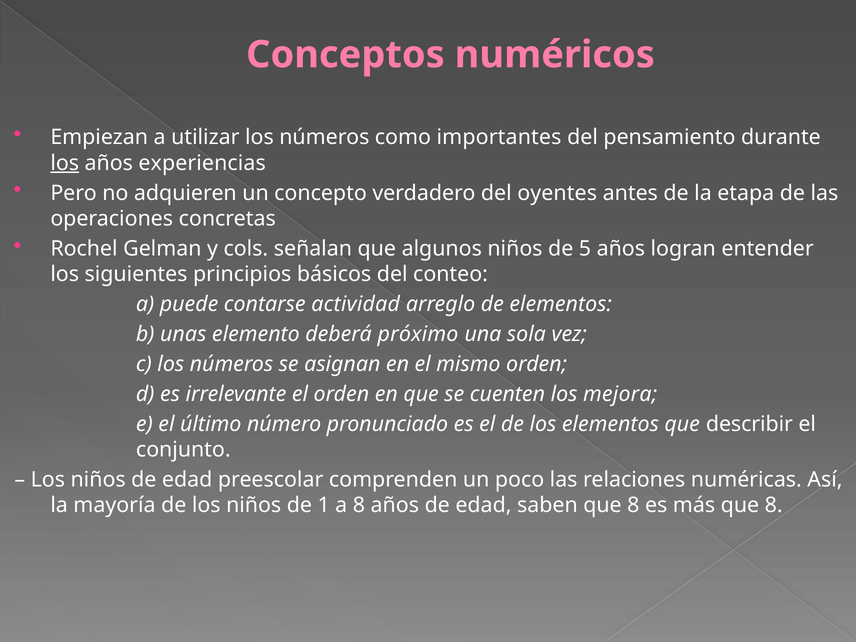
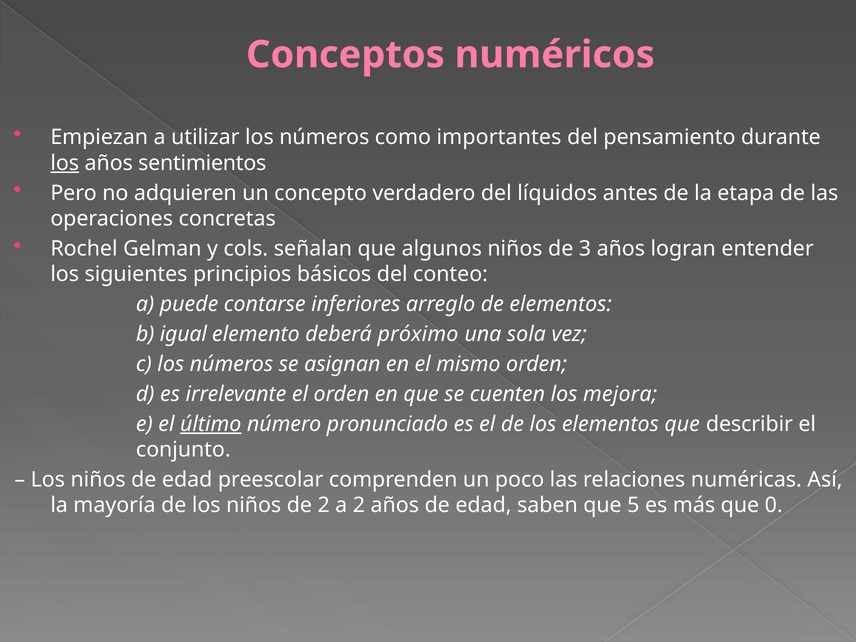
experiencias: experiencias -> sentimientos (202, 163)
oyentes: oyentes -> líquidos (557, 193)
5: 5 -> 3 (585, 249)
actividad: actividad -> inferiores (356, 304)
unas: unas -> igual (183, 334)
último underline: none -> present (211, 424)
de 1: 1 -> 2 (324, 505)
a 8: 8 -> 2 (359, 505)
saben que 8: 8 -> 5 (633, 505)
más que 8: 8 -> 0 (774, 505)
